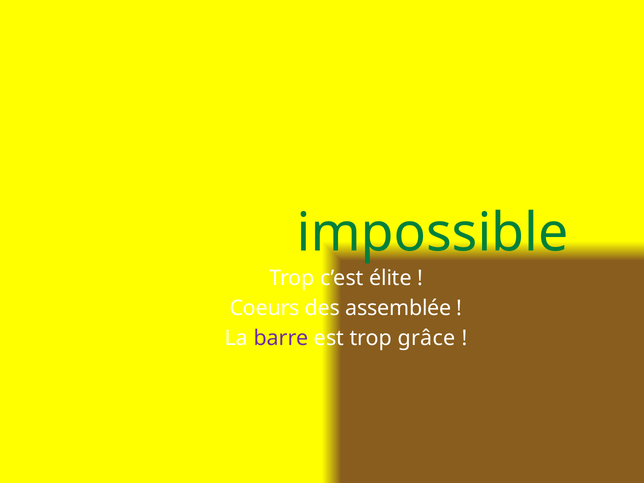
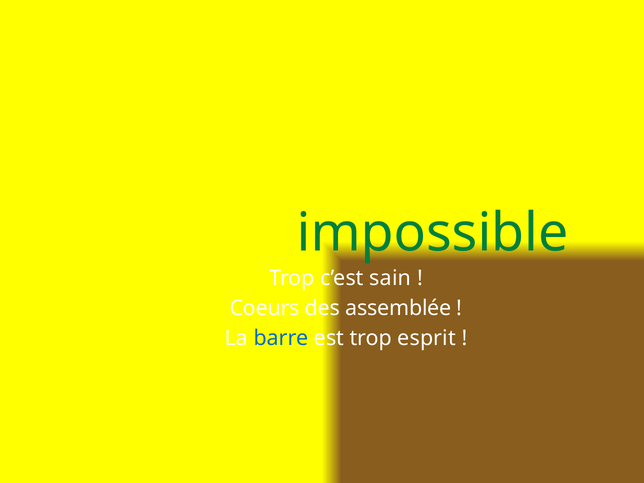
élite: élite -> sain (390, 278)
barre colour: purple -> blue (281, 338)
grâce: grâce -> esprit (427, 338)
